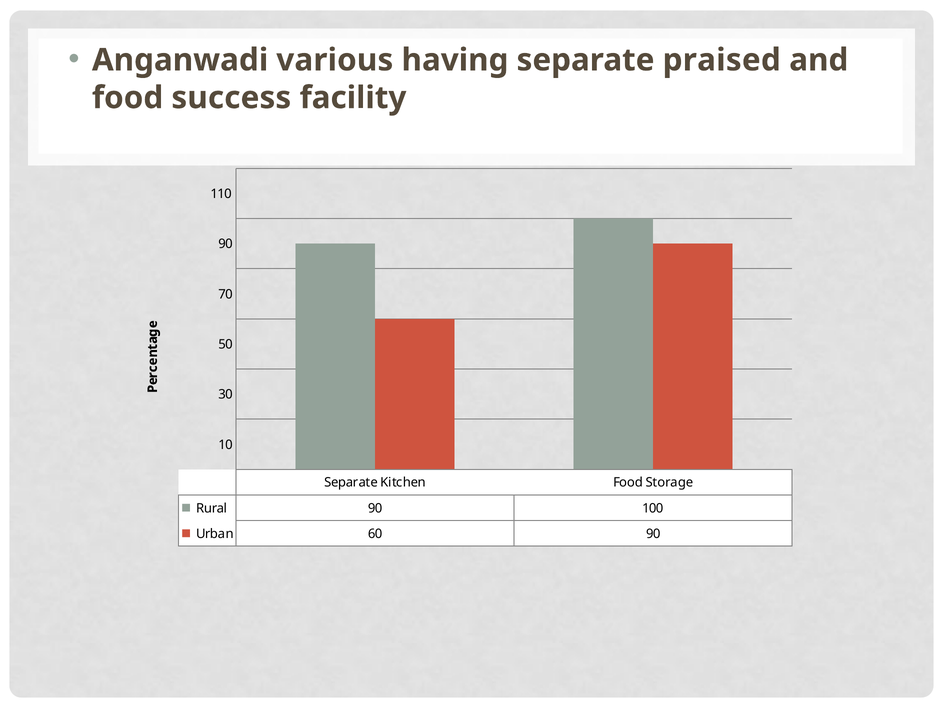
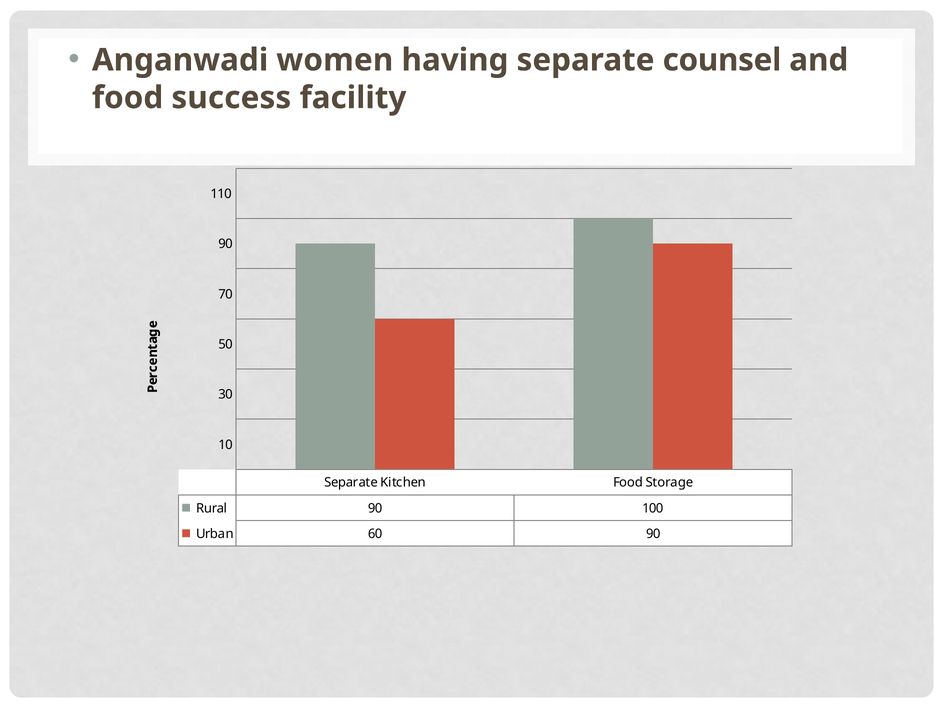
various: various -> women (335, 60)
praised: praised -> counsel (722, 60)
